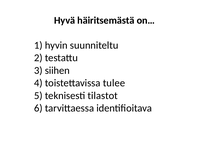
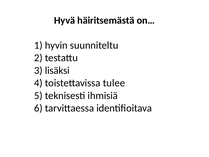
siihen: siihen -> lisäksi (57, 70)
tilastot: tilastot -> ihmisiä (103, 95)
